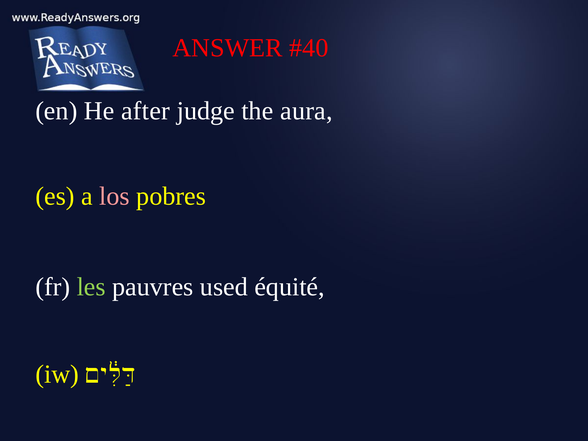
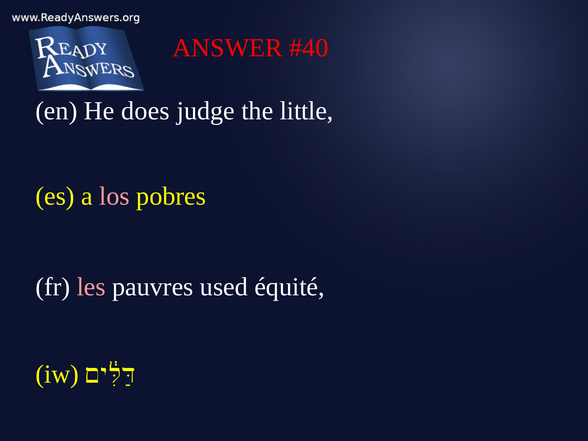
after: after -> does (145, 111)
aura: aura -> little (307, 111)
les colour: light green -> pink (91, 287)
